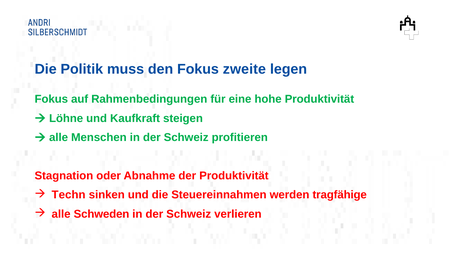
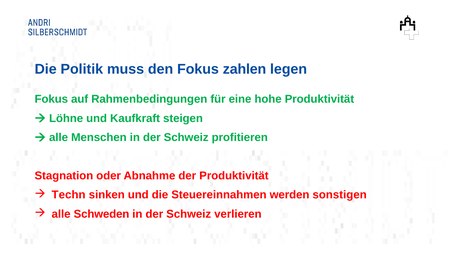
zweite: zweite -> zahlen (245, 69)
tragfähige: tragfähige -> sonstigen (340, 195)
